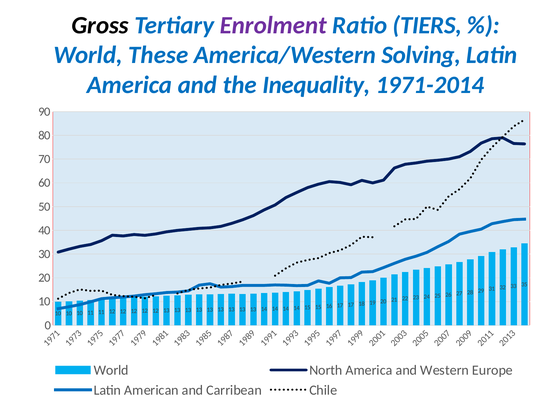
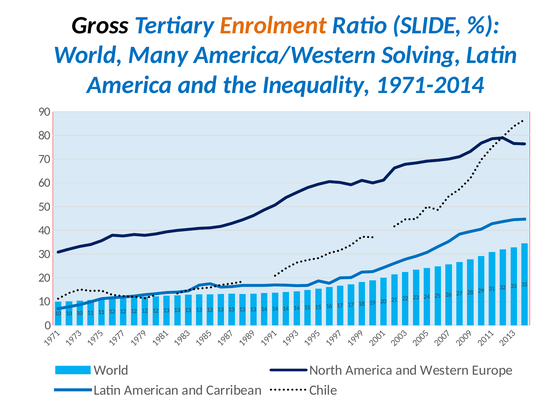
Enrolment colour: purple -> orange (273, 25)
TIERS: TIERS -> SLIDE (427, 25)
These: These -> Many (158, 55)
